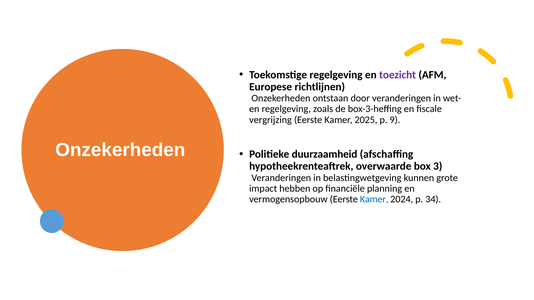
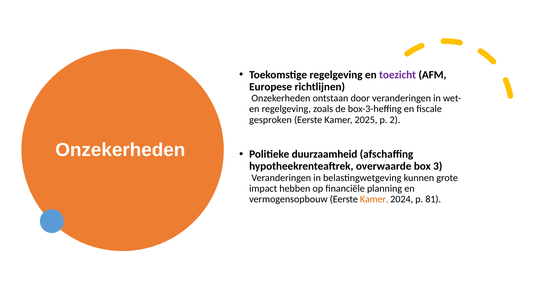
vergrijzing: vergrijzing -> gesproken (271, 120)
9: 9 -> 2 (395, 120)
Kamer colour: blue -> orange (374, 200)
34: 34 -> 81 (433, 200)
